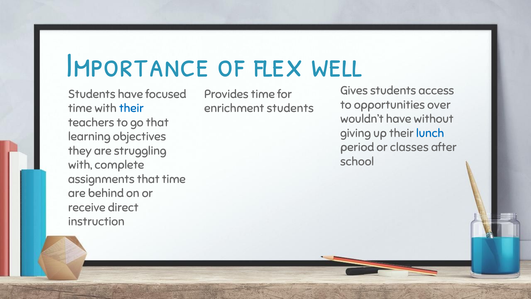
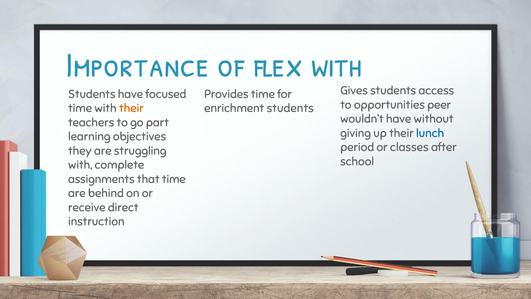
flex well: well -> with (337, 65)
over: over -> peer (439, 105)
their colour: blue -> orange (131, 108)
go that: that -> part (157, 122)
